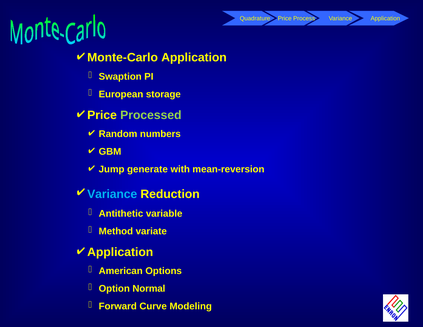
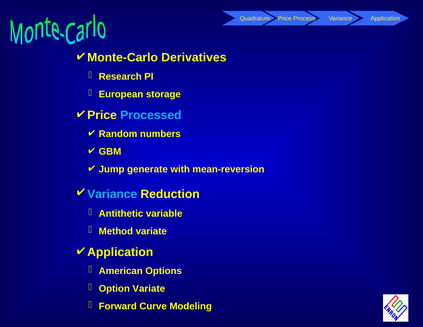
Application: Application -> Derivatives (194, 58)
Swaption: Swaption -> Research (120, 77)
Processed colour: light green -> light blue (151, 115)
Option Normal: Normal -> Variate (149, 289)
